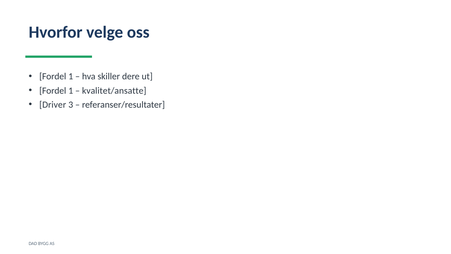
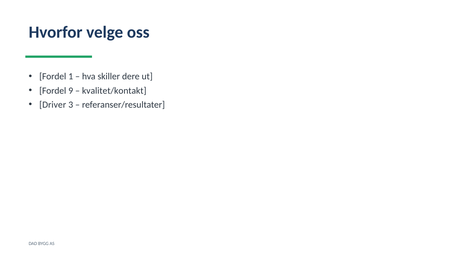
1: 1 -> 9 (71, 90)
kvalitet/ansatte: kvalitet/ansatte -> kvalitet/kontakt (114, 90)
